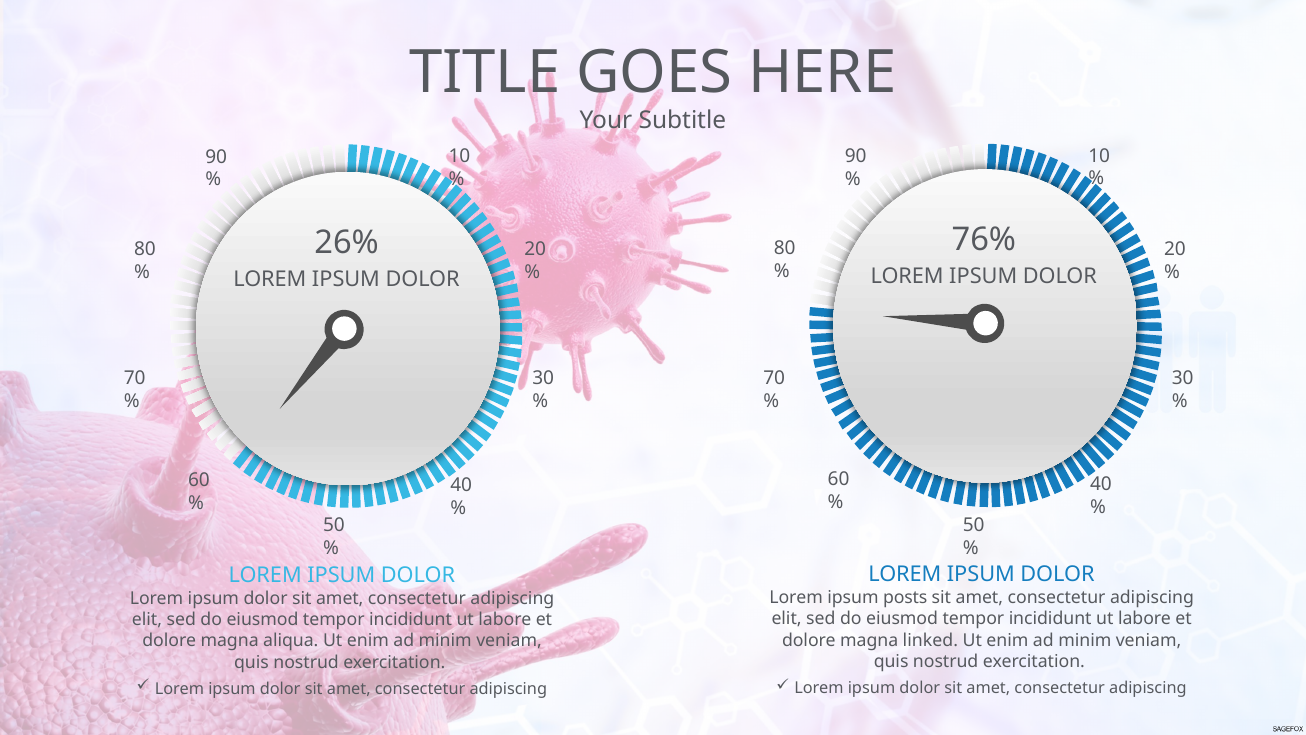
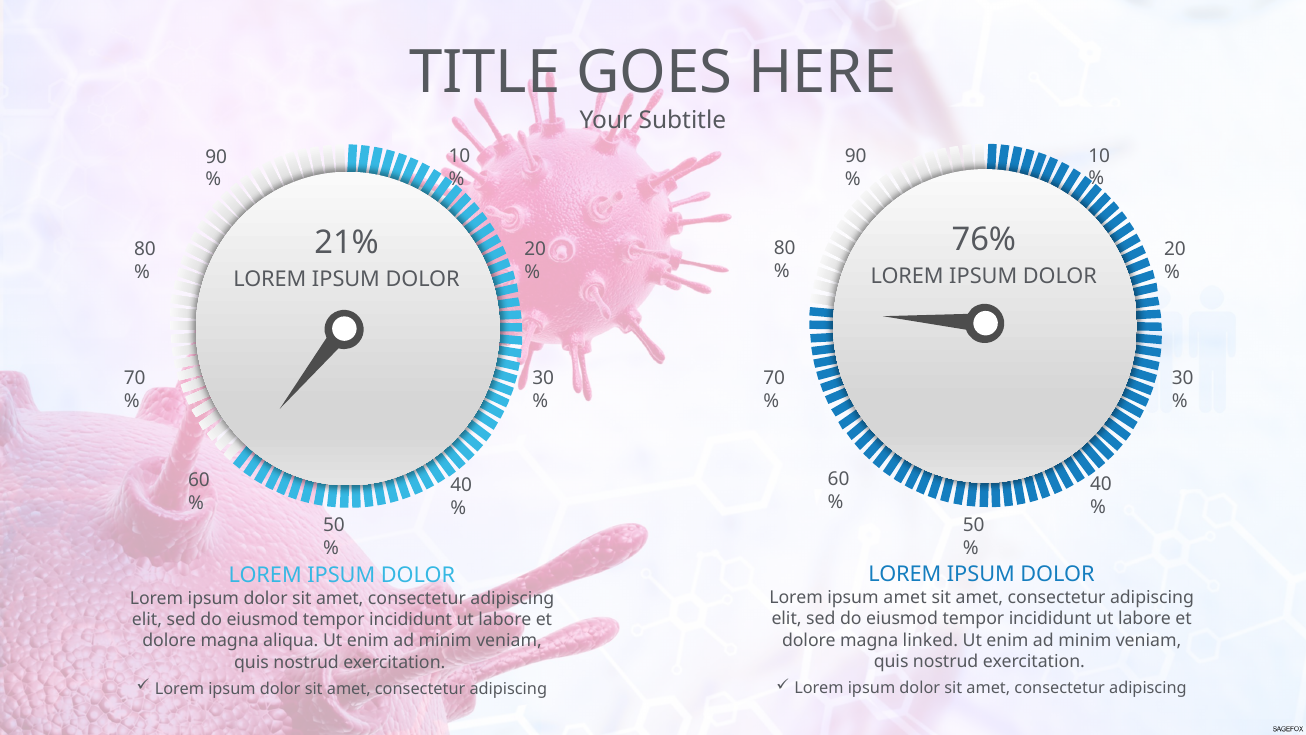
26%: 26% -> 21% (347, 243)
ipsum posts: posts -> amet (905, 597)
